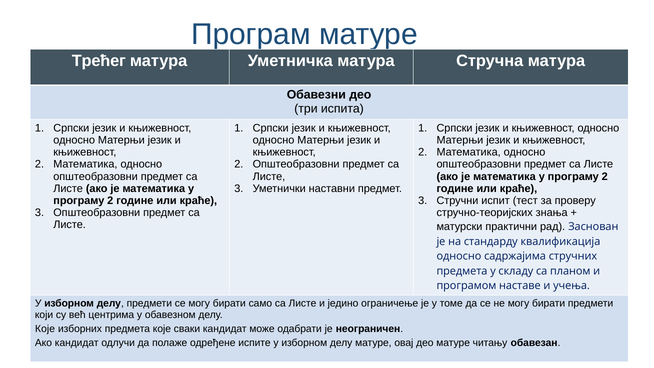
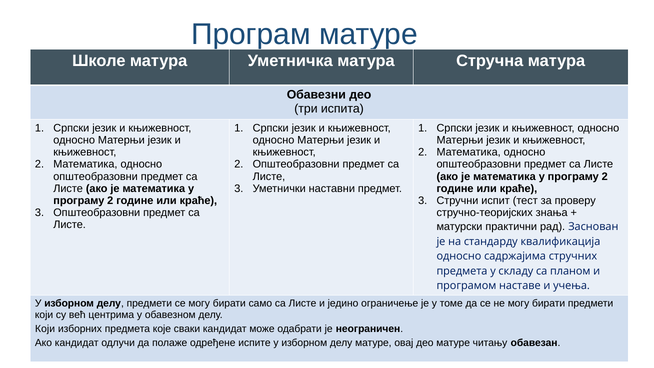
Трећег: Трећег -> Школе (99, 61)
Које: Које -> Који (45, 329)
